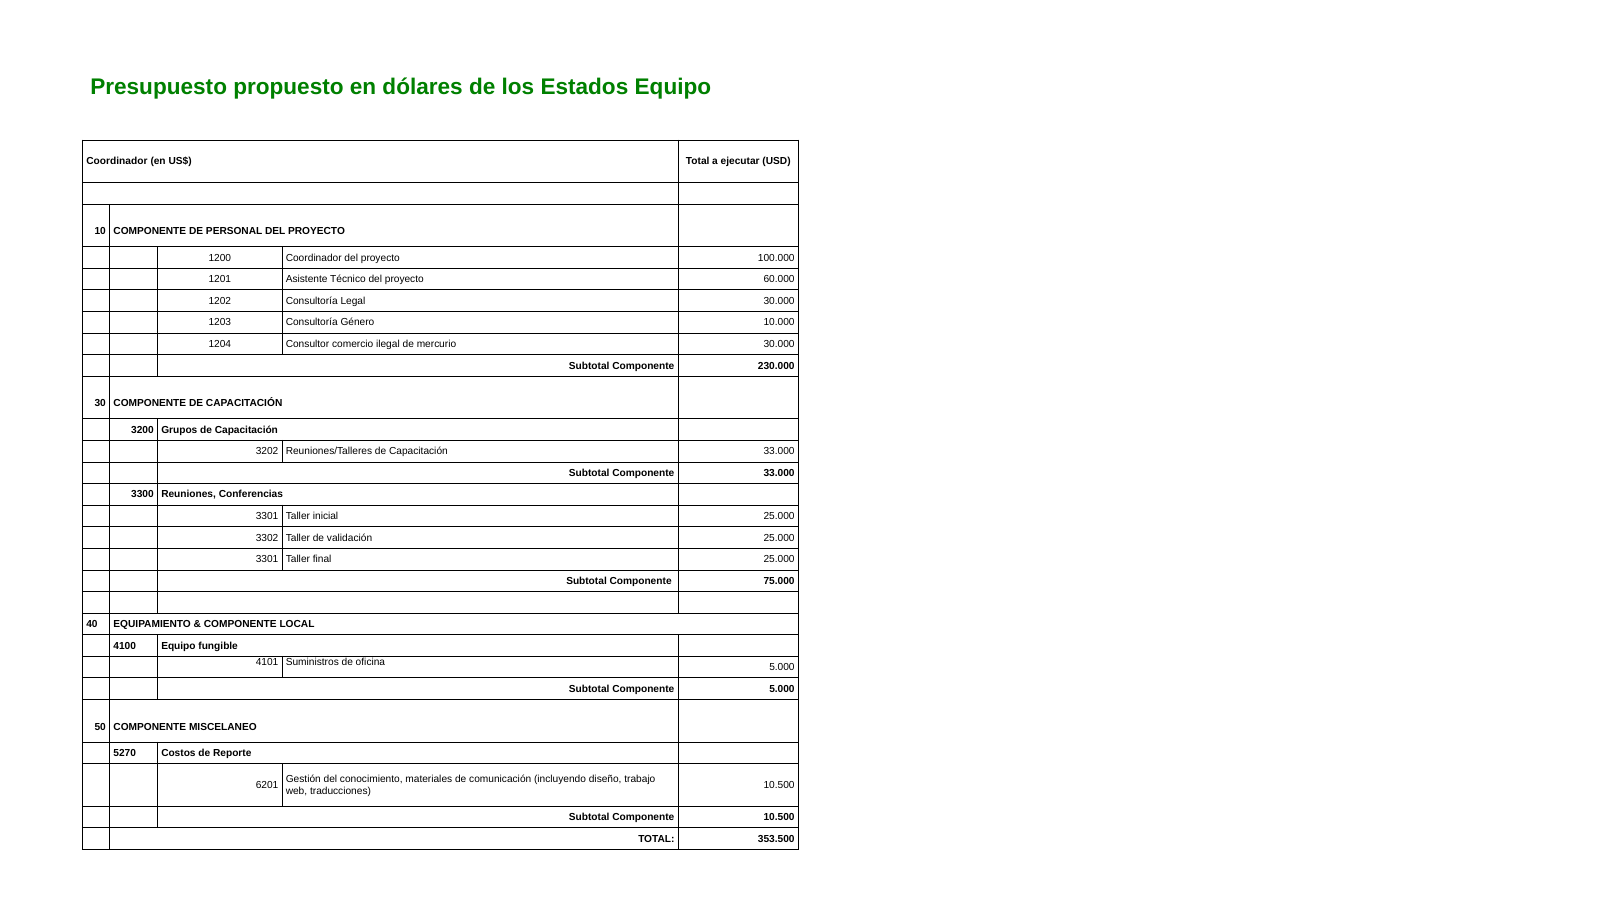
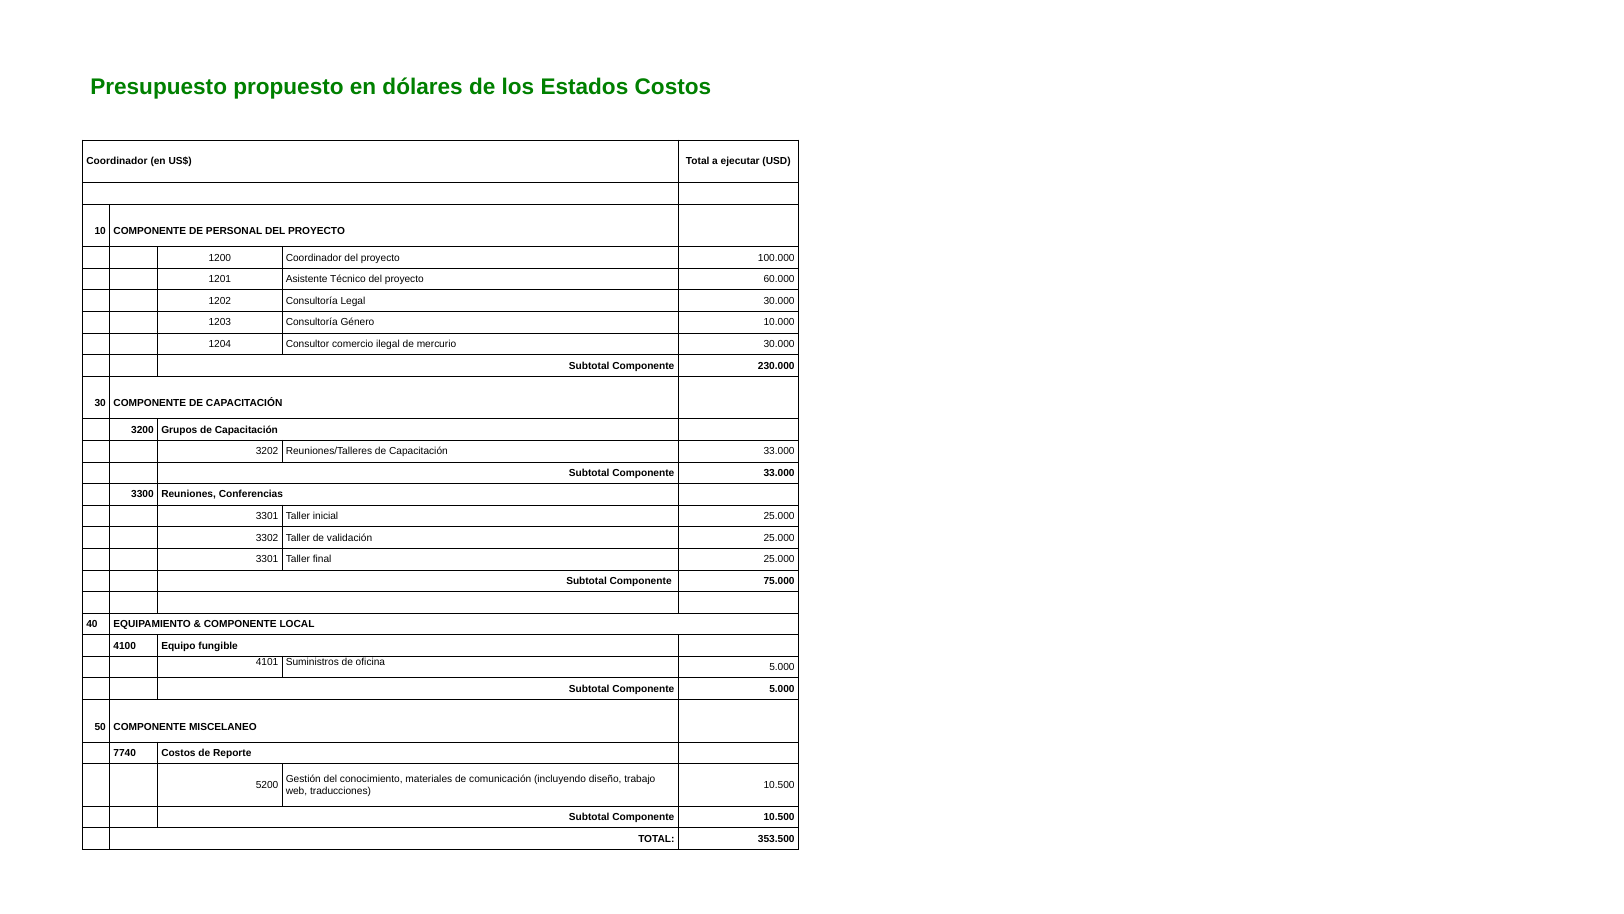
Estados Equipo: Equipo -> Costos (673, 87)
5270: 5270 -> 7740 (125, 753)
6201: 6201 -> 5200 (267, 785)
